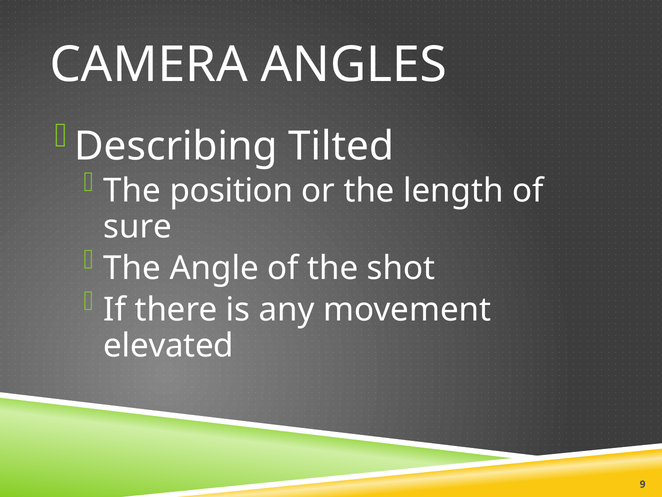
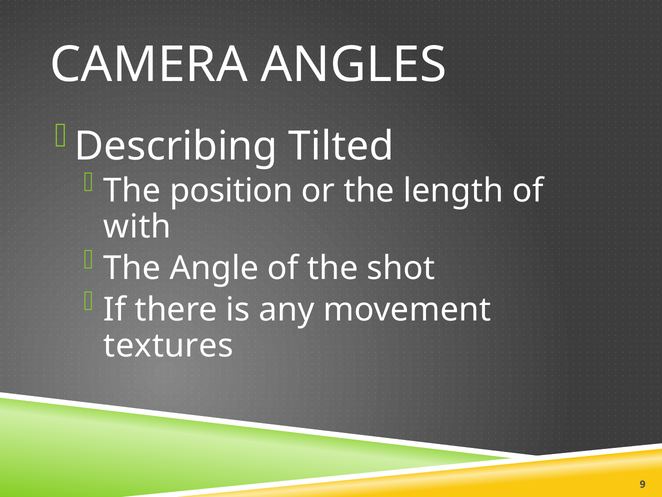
sure: sure -> with (137, 227)
elevated: elevated -> textures (168, 345)
